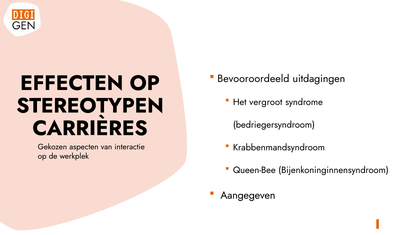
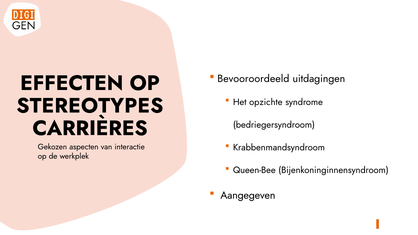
vergroot: vergroot -> opzichte (266, 102)
STEREOTYPEN: STEREOTYPEN -> STEREOTYPES (90, 106)
